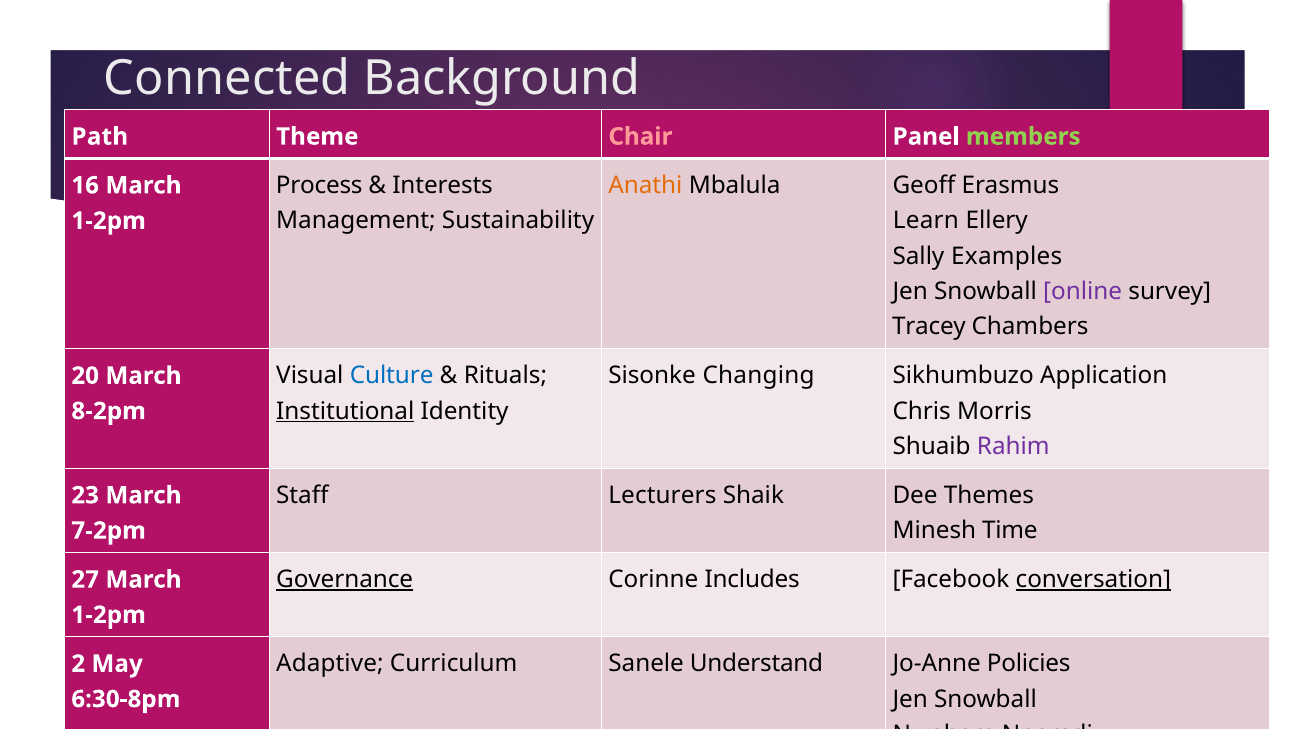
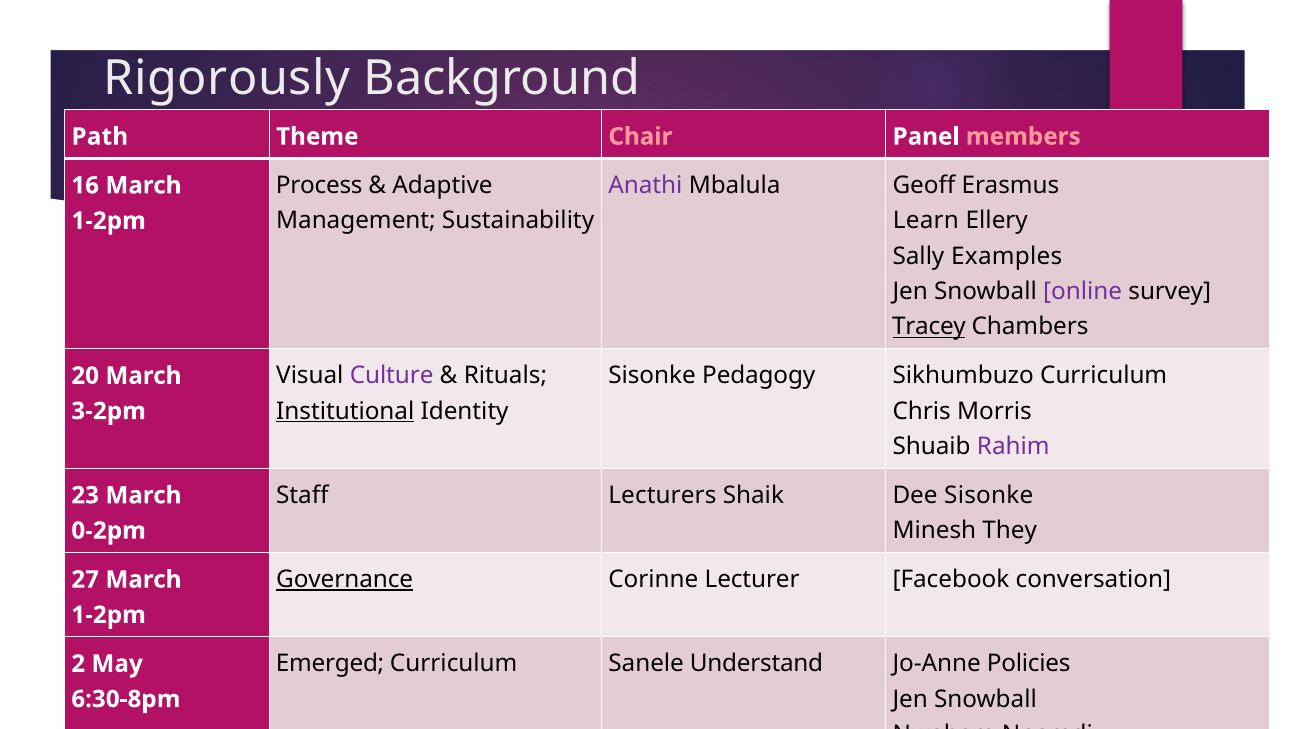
Connected: Connected -> Rigorously (227, 79)
members colour: light green -> pink (1023, 137)
Interests: Interests -> Adaptive (443, 185)
Anathi colour: orange -> purple (645, 185)
Tracey underline: none -> present (929, 327)
Culture colour: blue -> purple (392, 376)
Changing: Changing -> Pedagogy (759, 376)
Sikhumbuzo Application: Application -> Curriculum (1104, 376)
8-2pm: 8-2pm -> 3-2pm (109, 411)
Dee Themes: Themes -> Sisonke (989, 495)
Time: Time -> They (1010, 531)
7-2pm: 7-2pm -> 0-2pm (109, 531)
Includes: Includes -> Lecturer (752, 580)
conversation underline: present -> none (1093, 580)
Adaptive: Adaptive -> Emerged (330, 664)
